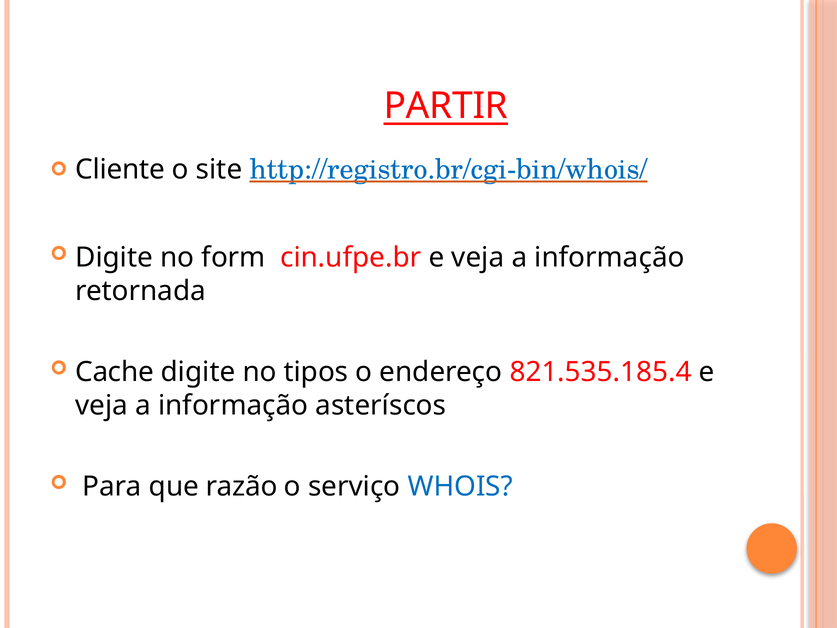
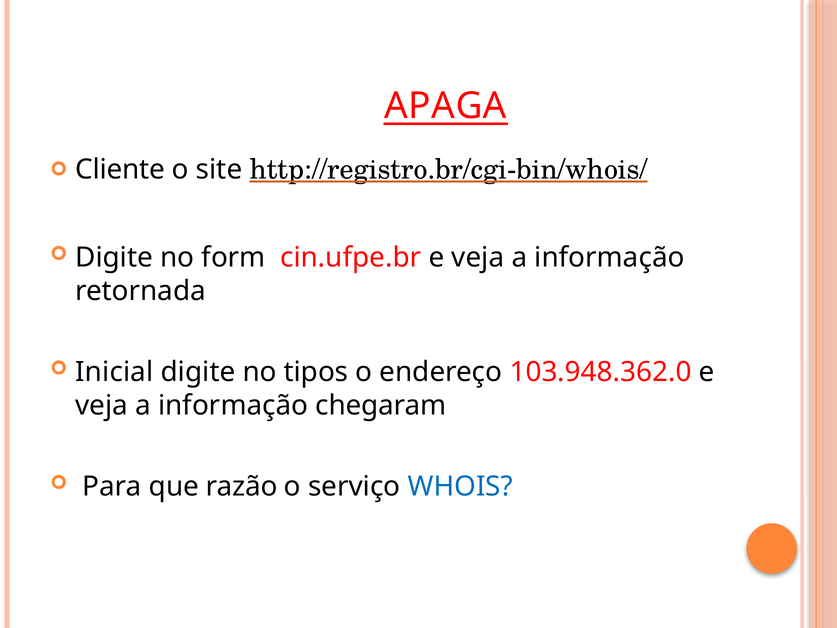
PARTIR: PARTIR -> APAGA (446, 106)
http://registro.br/cgi-bin/whois/ colour: blue -> black (448, 169)
Cache: Cache -> Inicial (114, 372)
821.535.185.4: 821.535.185.4 -> 103.948.362.0 (601, 372)
asteríscos: asteríscos -> chegaram (381, 406)
